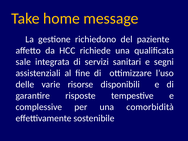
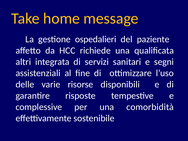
richiedono: richiedono -> ospedalieri (96, 39)
sale: sale -> altri (23, 62)
